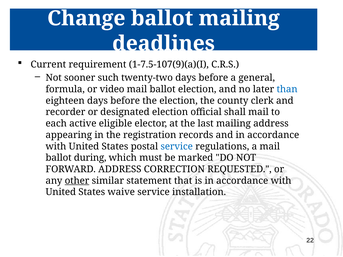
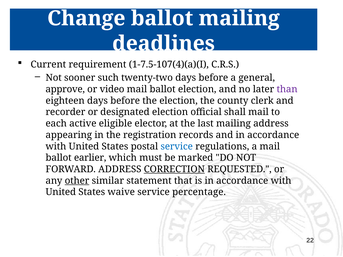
1-7.5-107(9)(a)(I: 1-7.5-107(9)(a)(I -> 1-7.5-107(4)(a)(I (169, 65)
formula: formula -> approve (65, 89)
than colour: blue -> purple (287, 89)
during: during -> earlier (90, 158)
CORRECTION underline: none -> present (174, 169)
installation: installation -> percentage (199, 192)
